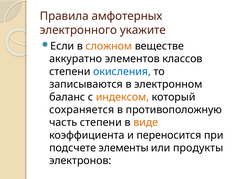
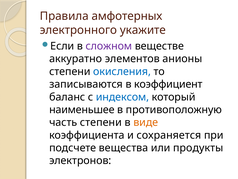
сложном colour: orange -> purple (109, 46)
классов: классов -> анионы (182, 59)
электронном: электронном -> коэффициент (168, 84)
индексом colour: orange -> blue (123, 97)
сохраняется: сохраняется -> наименьшее (82, 109)
переносится: переносится -> сохраняется (169, 135)
элементы: элементы -> вещества (124, 148)
